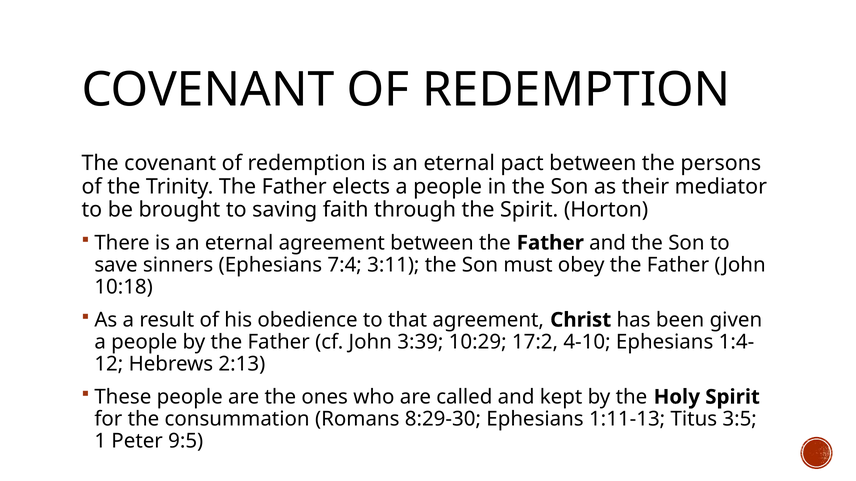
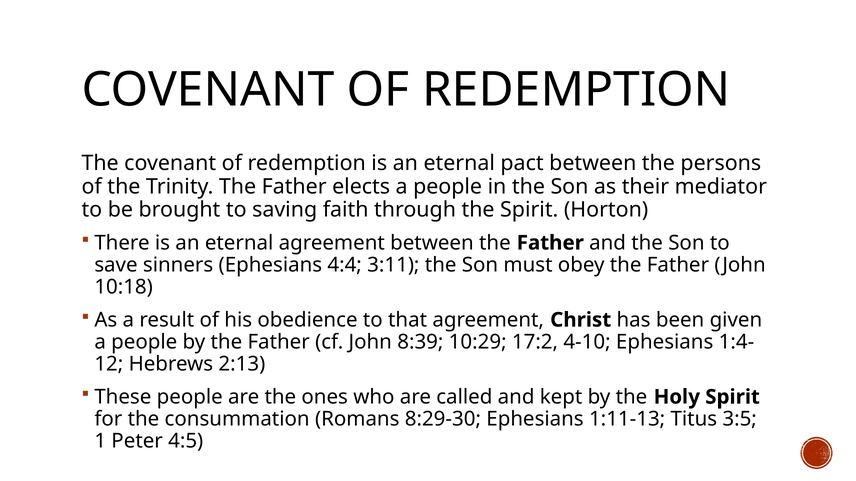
7:4: 7:4 -> 4:4 (345, 265)
3:39: 3:39 -> 8:39 (420, 342)
9:5: 9:5 -> 4:5 (186, 442)
